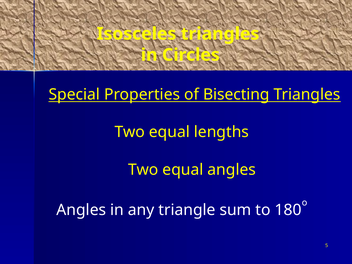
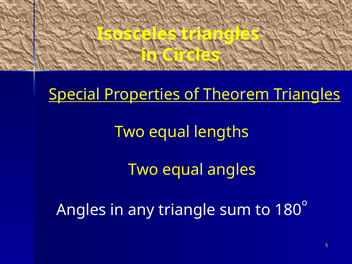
Bisecting: Bisecting -> Theorem (236, 94)
